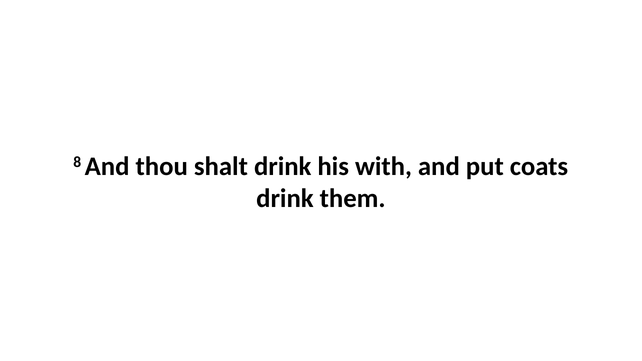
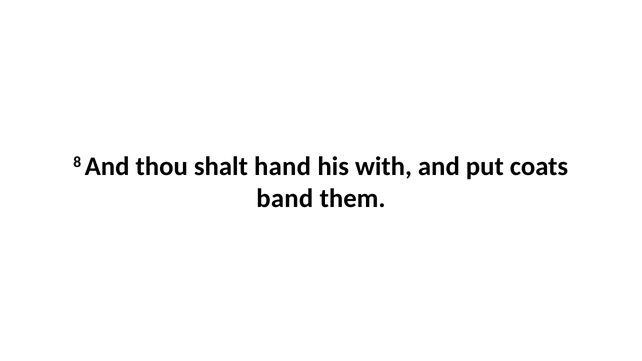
shalt drink: drink -> hand (283, 166)
drink: drink -> band (285, 198)
